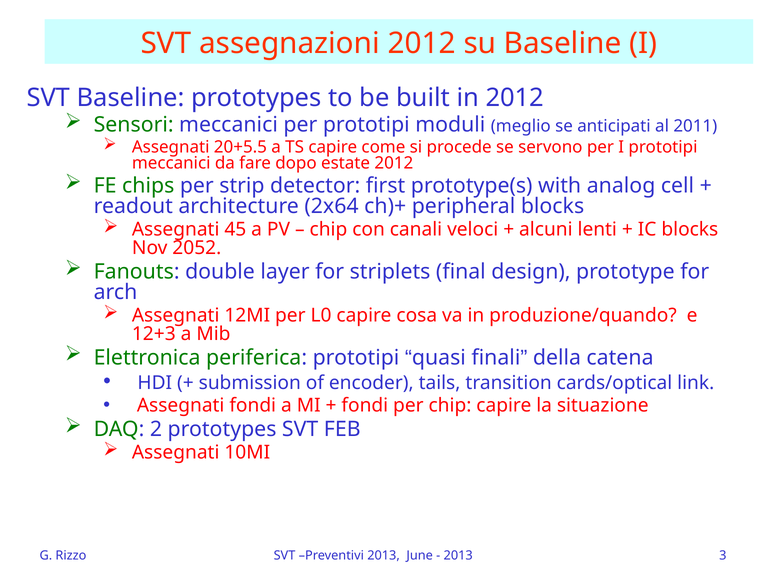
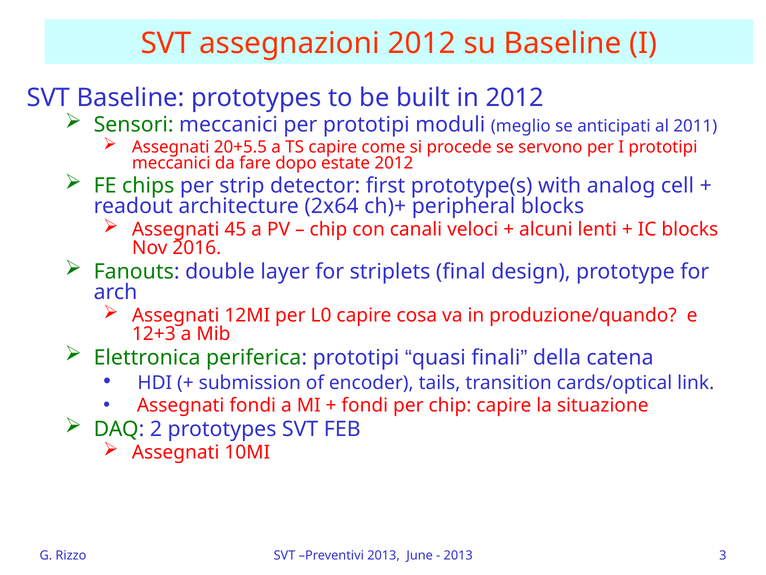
2052: 2052 -> 2016 (197, 248)
